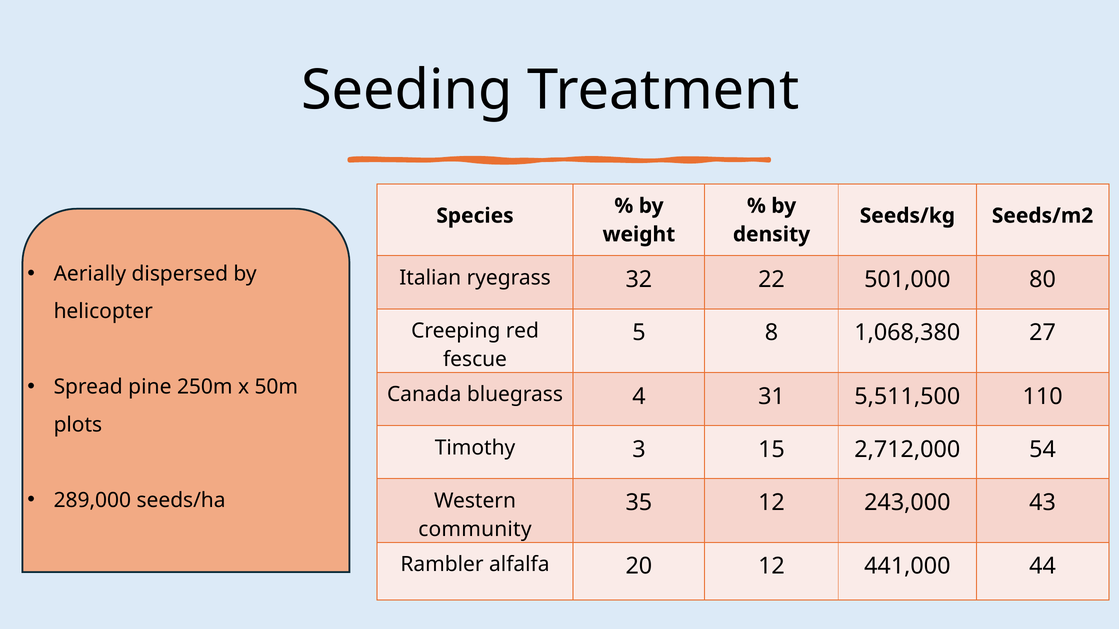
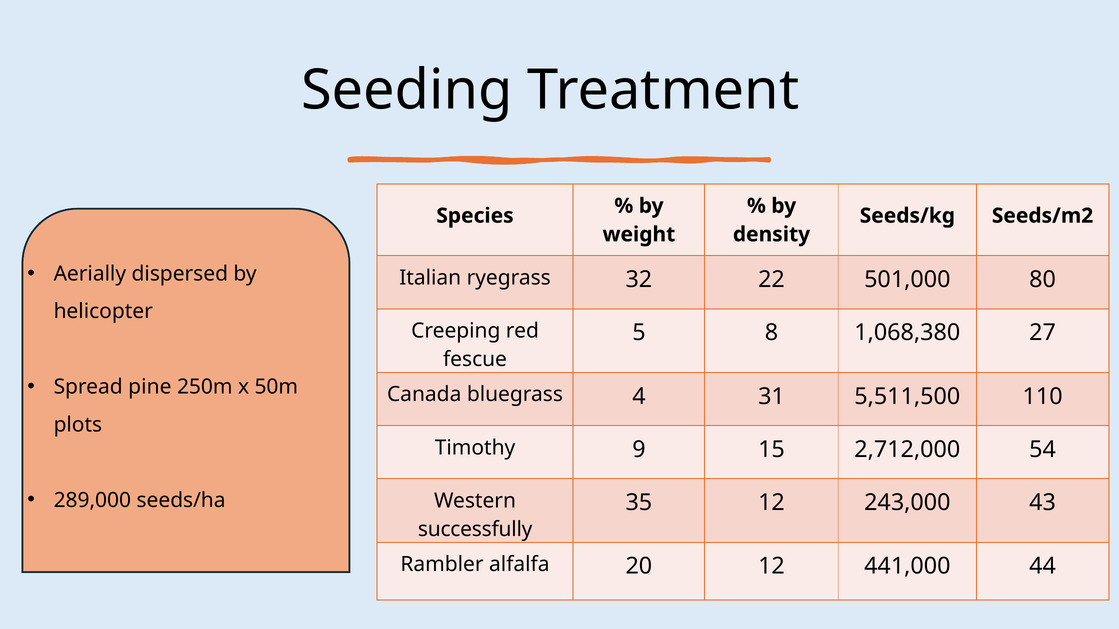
3: 3 -> 9 (639, 450)
community: community -> successfully (475, 530)
